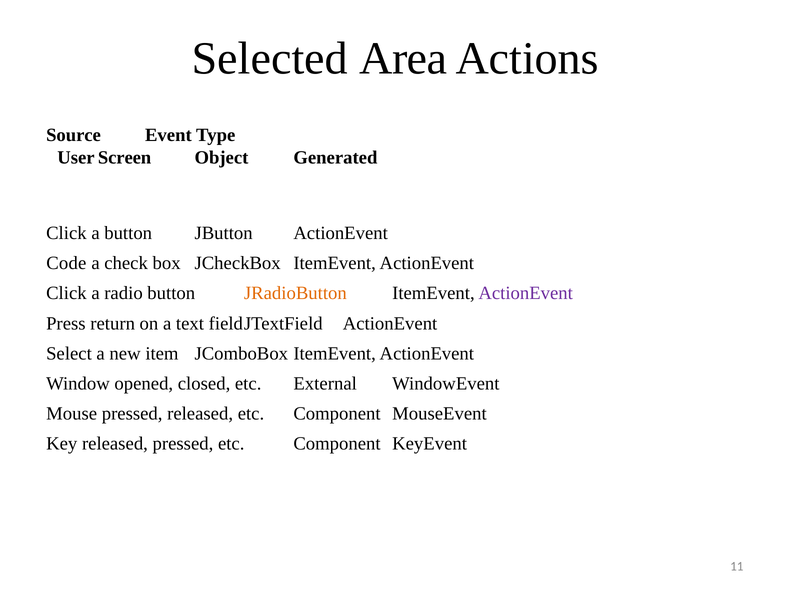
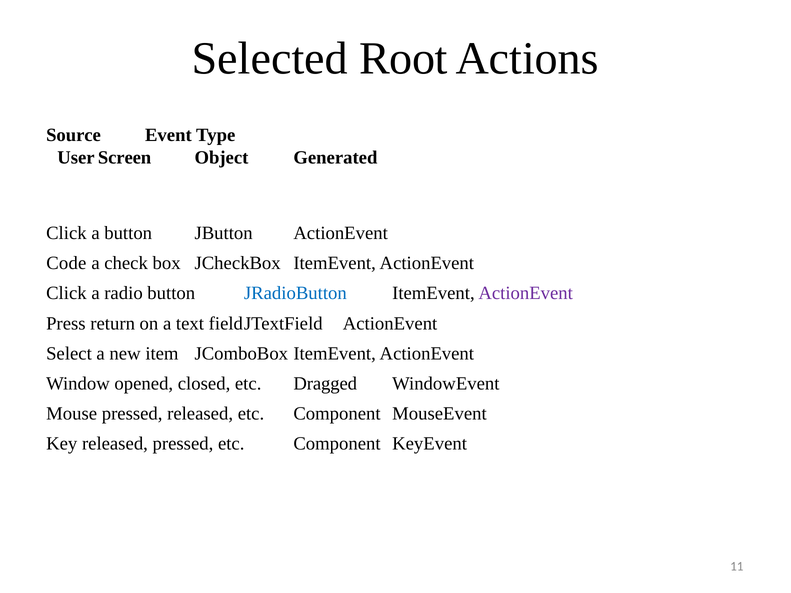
Area: Area -> Root (403, 59)
JRadioButton colour: orange -> blue (295, 293)
External: External -> Dragged (325, 384)
